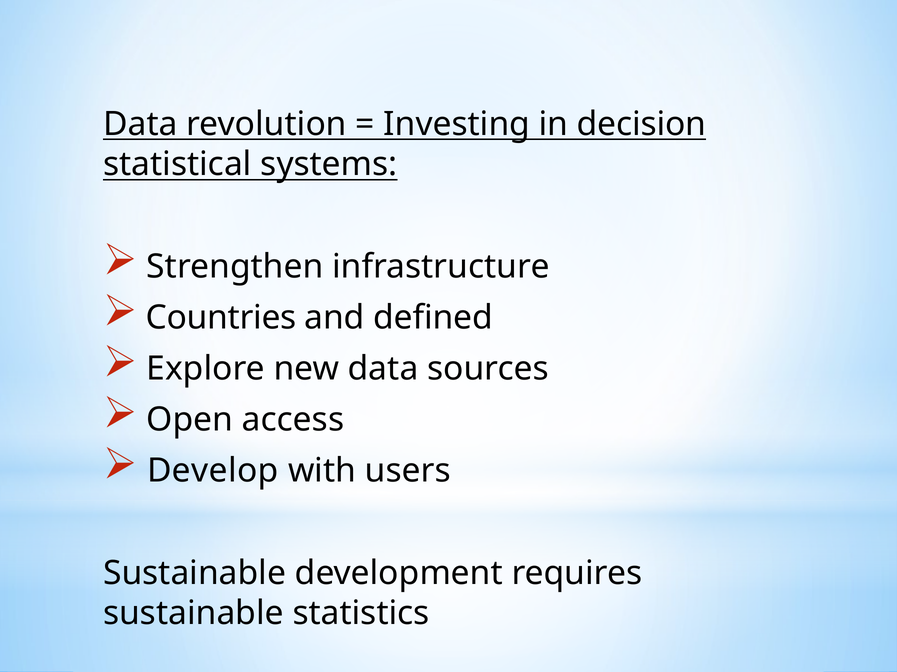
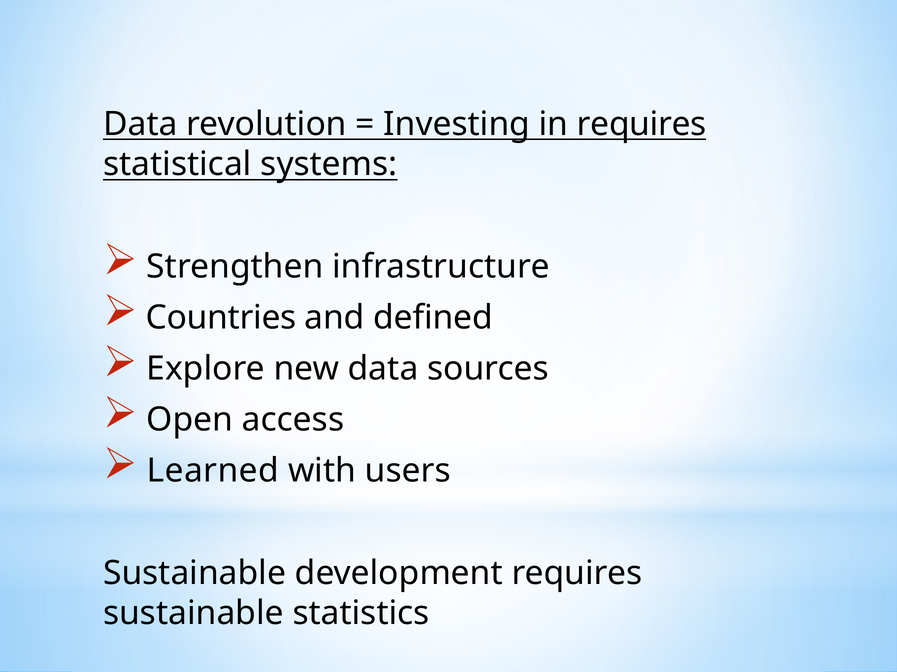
in decision: decision -> requires (642, 124)
Develop: Develop -> Learned (213, 471)
